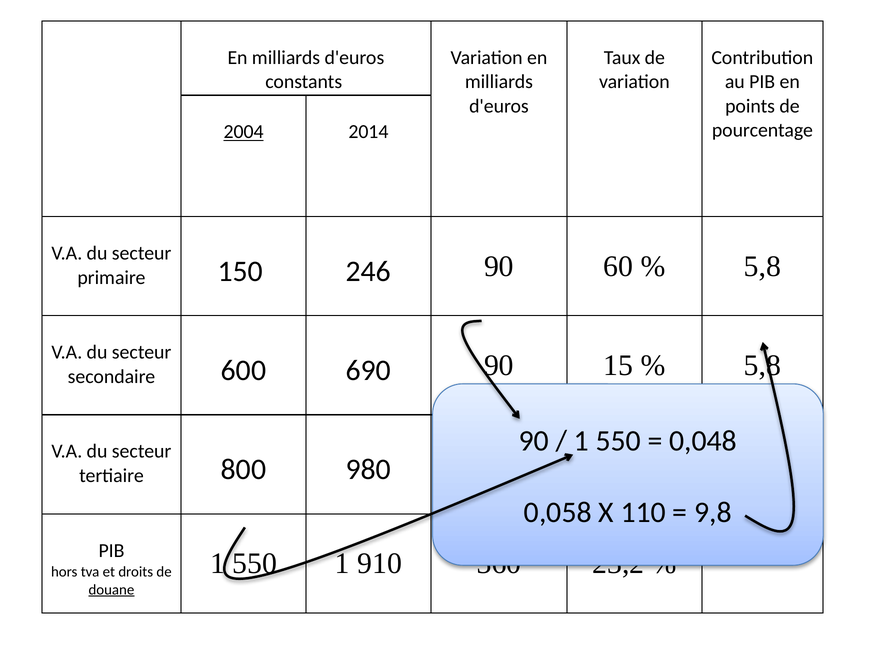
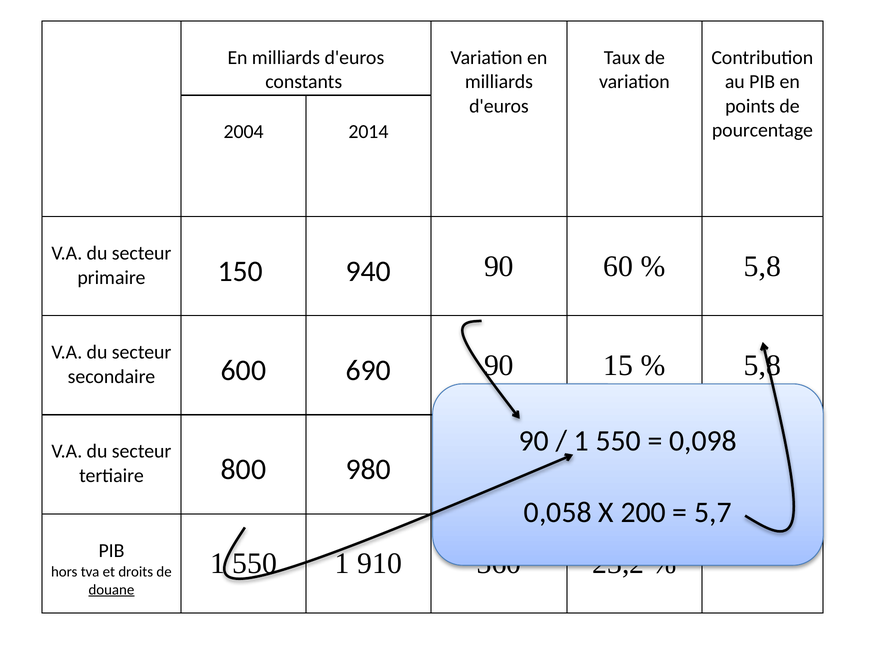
2004 underline: present -> none (244, 132)
246: 246 -> 940 (368, 271)
0,048: 0,048 -> 0,098 (703, 441)
110: 110 -> 200 (643, 512)
9,8: 9,8 -> 5,7 (713, 512)
